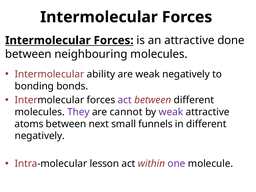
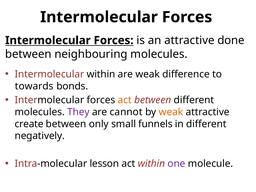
Intermolecular ability: ability -> within (101, 74)
weak negatively: negatively -> difference (186, 74)
bonding: bonding -> towards (34, 86)
act colour: purple -> orange (125, 100)
weak colour: purple -> orange (171, 112)
atoms: atoms -> create (29, 124)
next: next -> only (99, 124)
